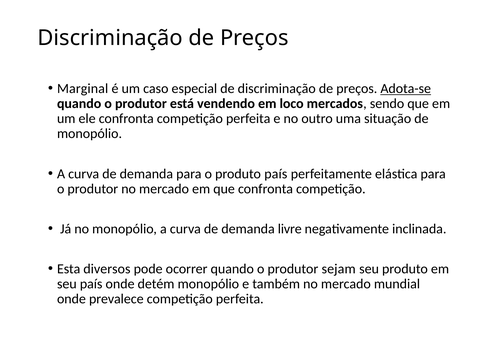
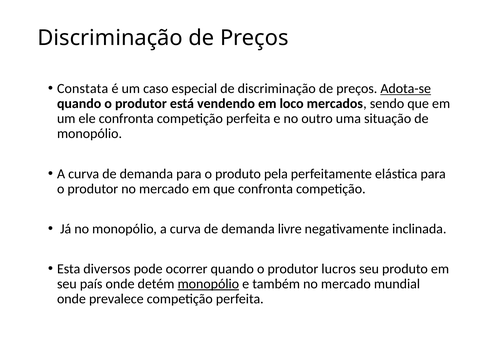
Marginal: Marginal -> Constata (83, 89)
produto país: país -> pela (276, 174)
sejam: sejam -> lucros (339, 269)
monopólio underline: none -> present (208, 284)
